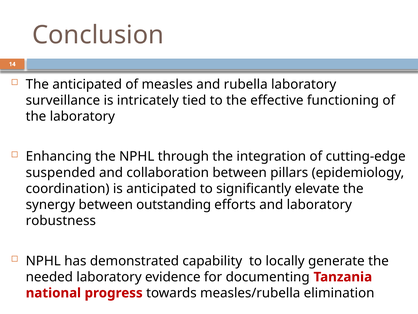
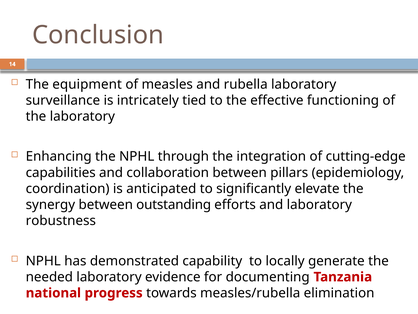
The anticipated: anticipated -> equipment (87, 84)
suspended: suspended -> capabilities (61, 172)
